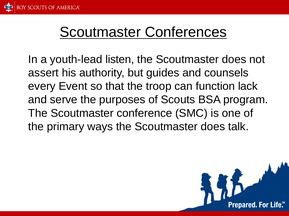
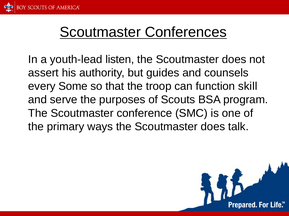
Event: Event -> Some (73, 87)
lack: lack -> skill (248, 87)
